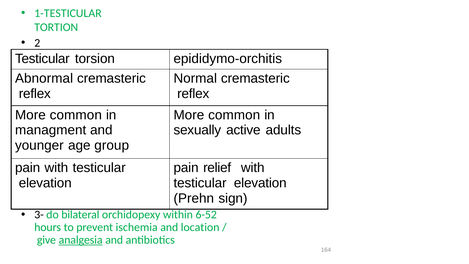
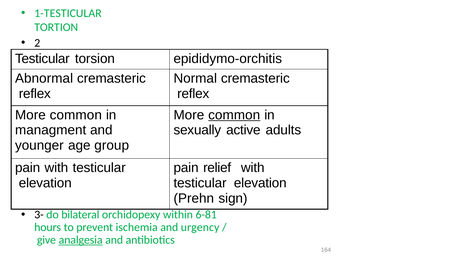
common underline: none -> present (234, 115)
6-52: 6-52 -> 6-81 (206, 215)
location: location -> urgency (200, 227)
